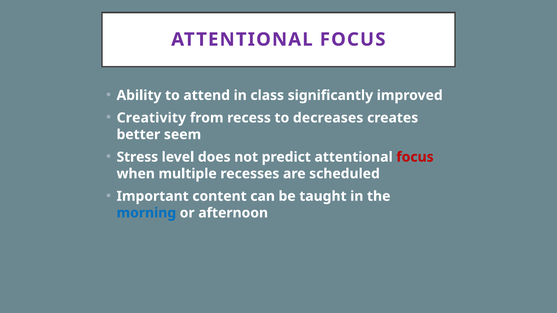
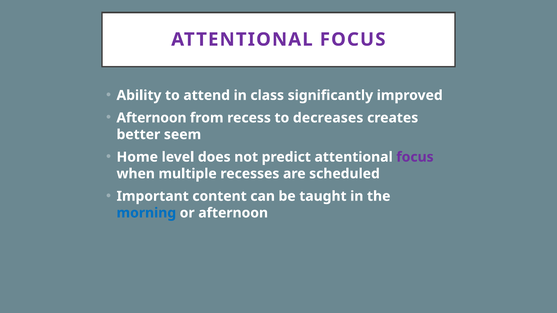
Creativity: Creativity -> Afternoon (151, 118)
Stress: Stress -> Home (137, 157)
focus colour: red -> purple (415, 157)
